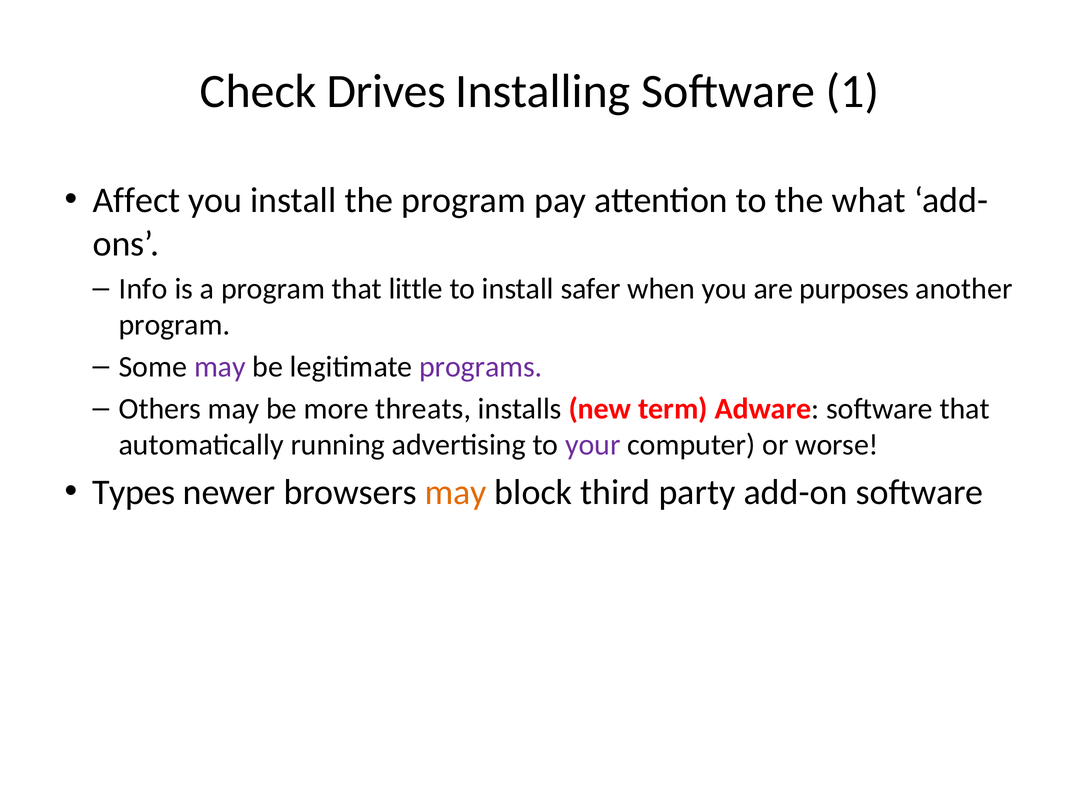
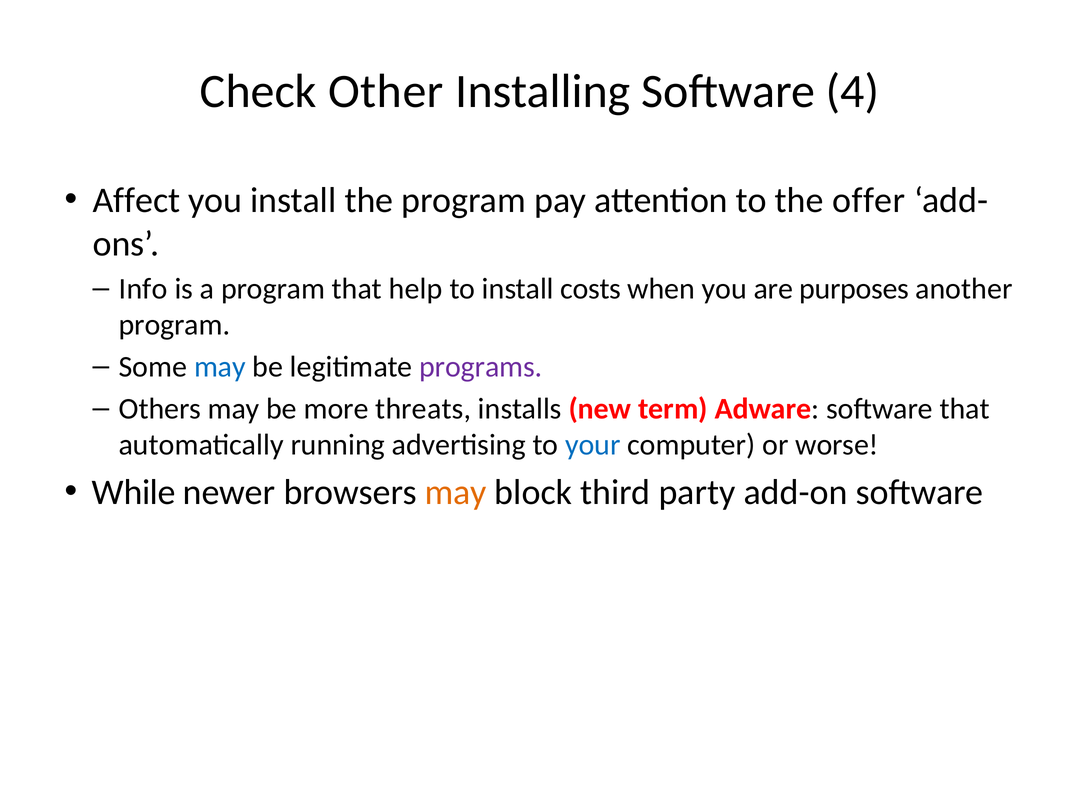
Drives: Drives -> Other (386, 92)
1: 1 -> 4 (853, 92)
what: what -> offer (869, 201)
little: little -> help (416, 289)
safer: safer -> costs (591, 289)
may colour: purple -> blue (220, 367)
your colour: purple -> blue (593, 445)
Types: Types -> While (134, 492)
